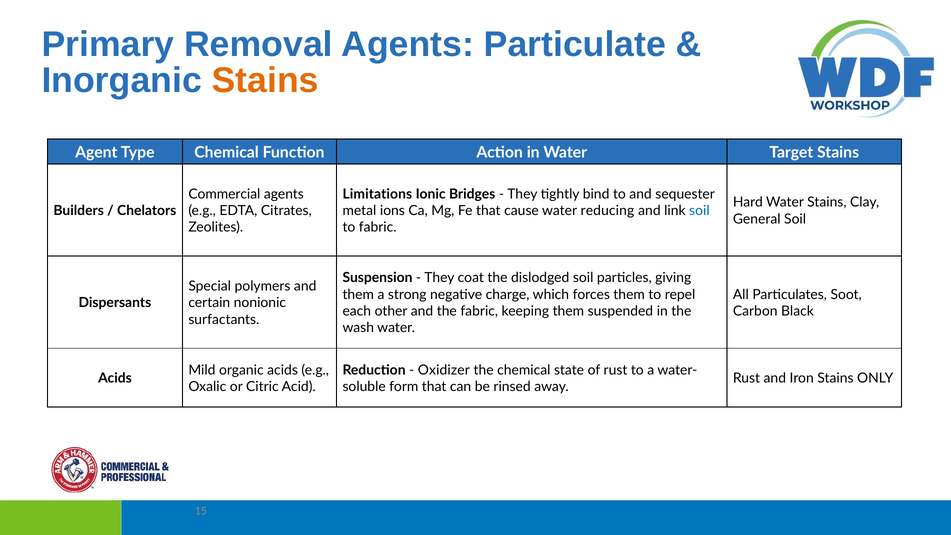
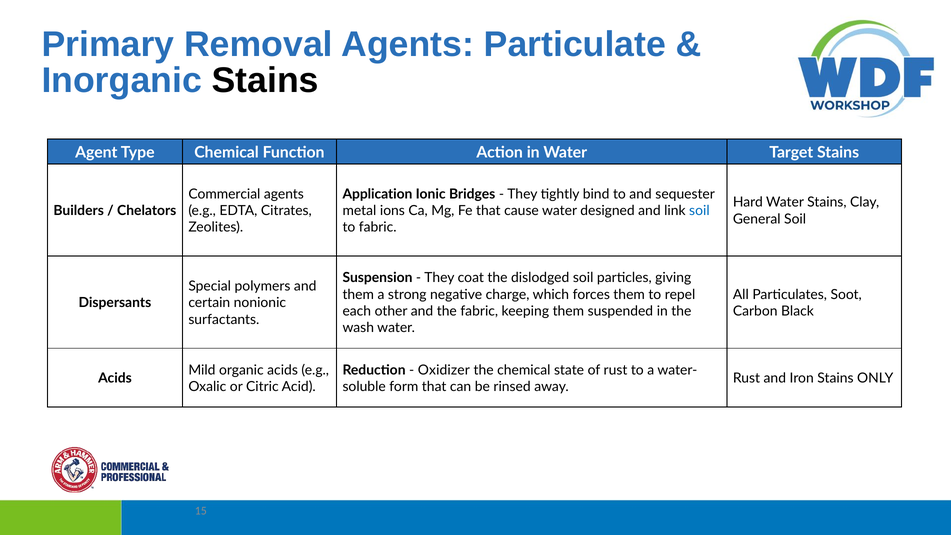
Stains colour: orange -> black (265, 81)
Limitations: Limitations -> Application (377, 194)
reducing: reducing -> designed (608, 211)
